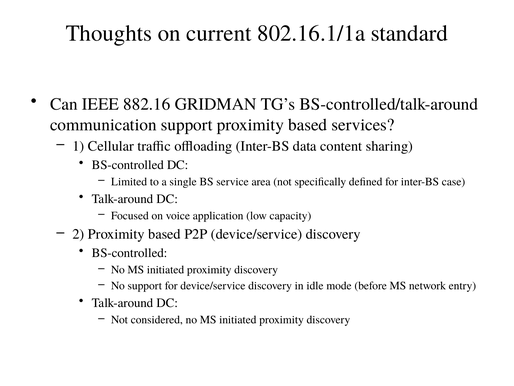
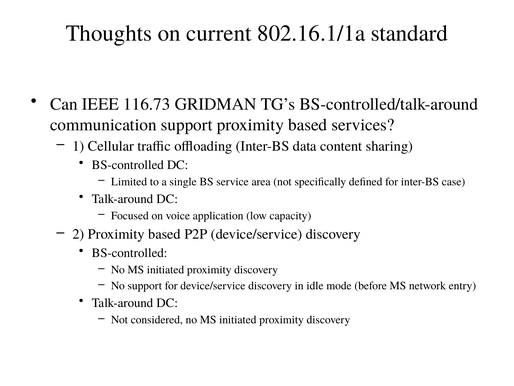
882.16: 882.16 -> 116.73 (147, 104)
